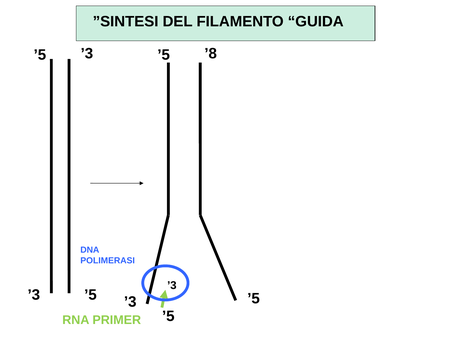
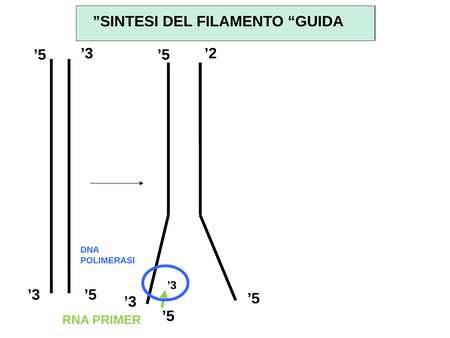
8: 8 -> 2 (213, 53)
